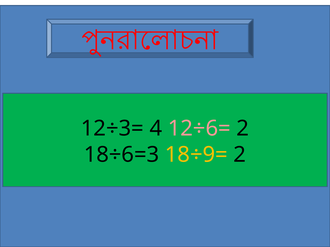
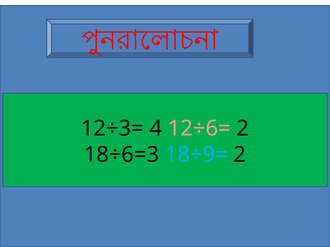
18÷9= colour: yellow -> light blue (196, 155)
